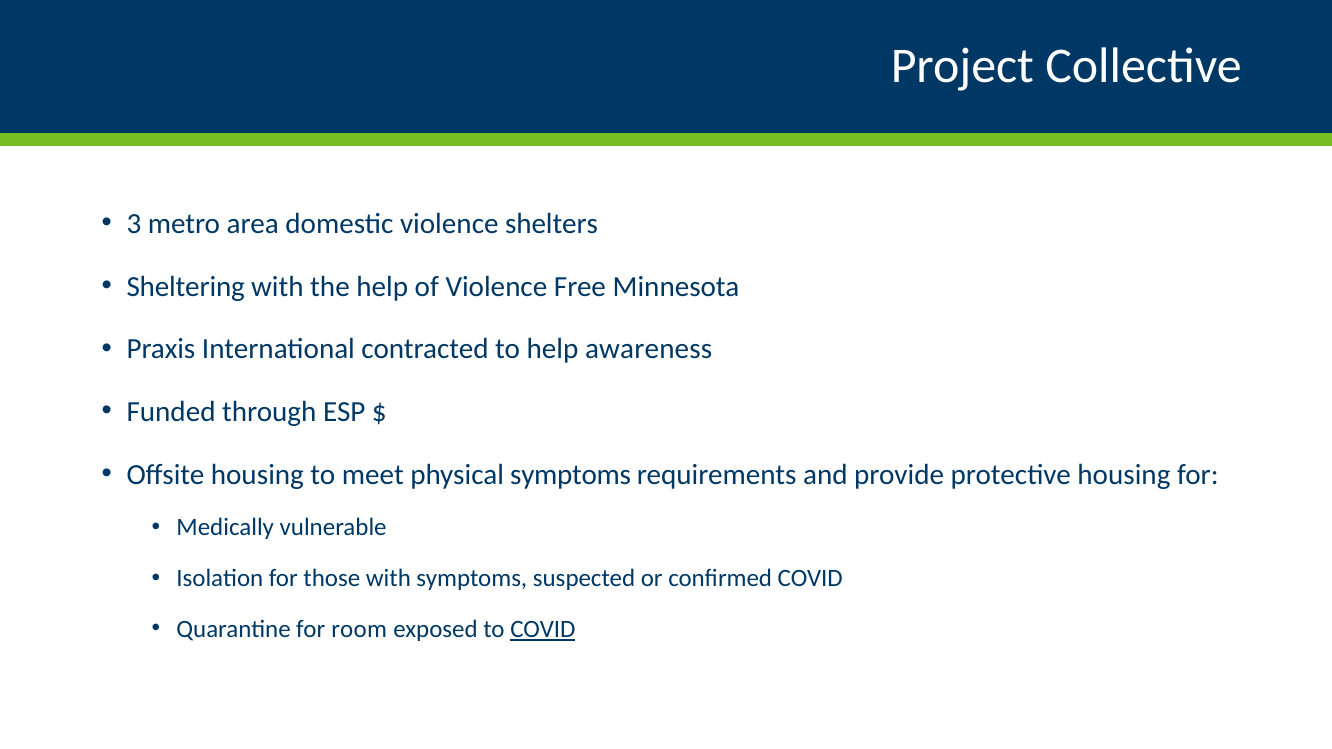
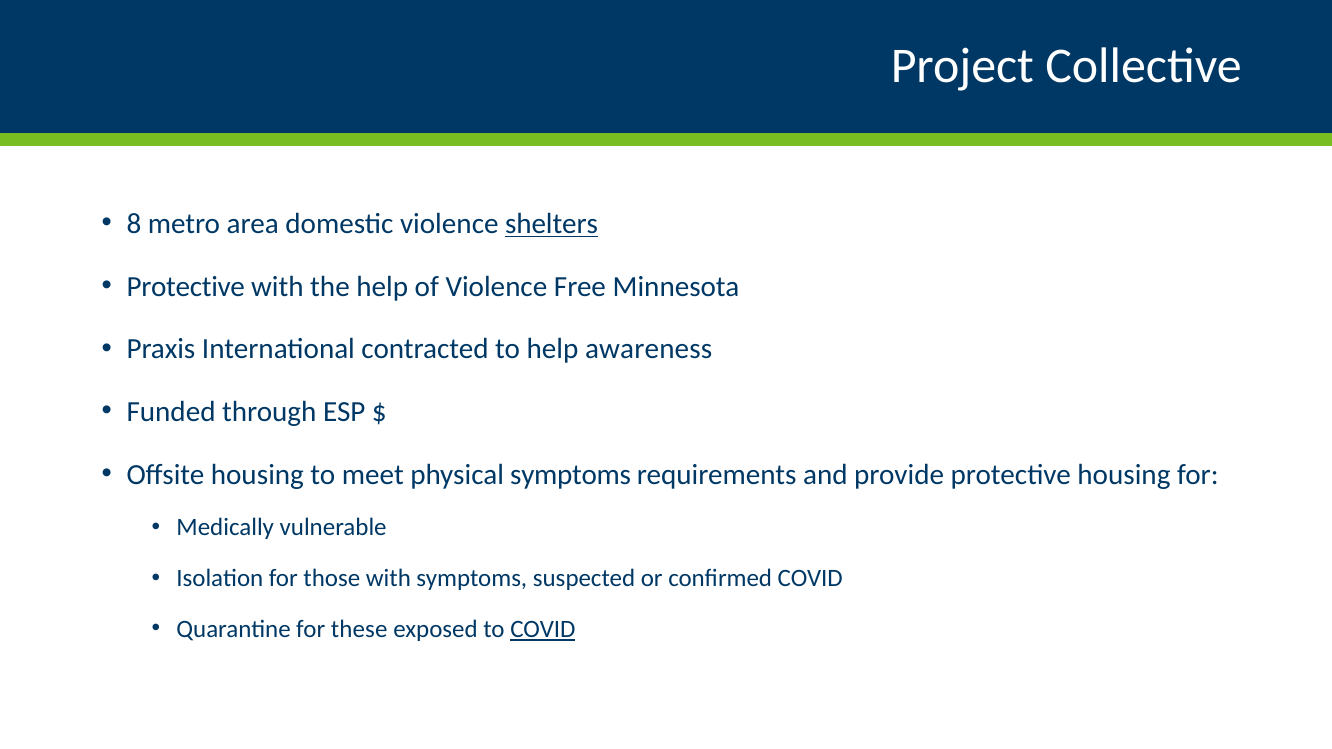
3: 3 -> 8 (134, 224)
shelters underline: none -> present (552, 224)
Sheltering: Sheltering -> Protective (186, 287)
room: room -> these (359, 629)
